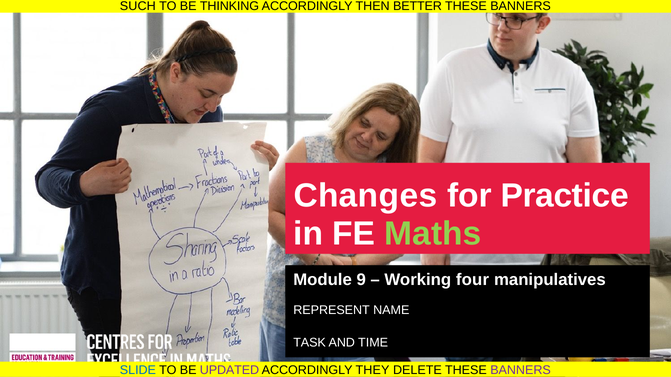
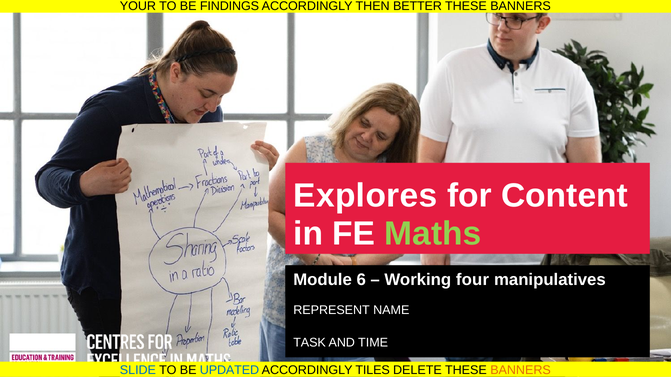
SUCH: SUCH -> YOUR (138, 6)
THINKING: THINKING -> FINDINGS (229, 6)
Changes: Changes -> Explores (365, 196)
Practice: Practice -> Content (564, 196)
9: 9 -> 6 (361, 280)
UPDATED colour: purple -> blue (229, 371)
THEY: THEY -> TILES (373, 371)
BANNERS colour: purple -> orange (521, 371)
